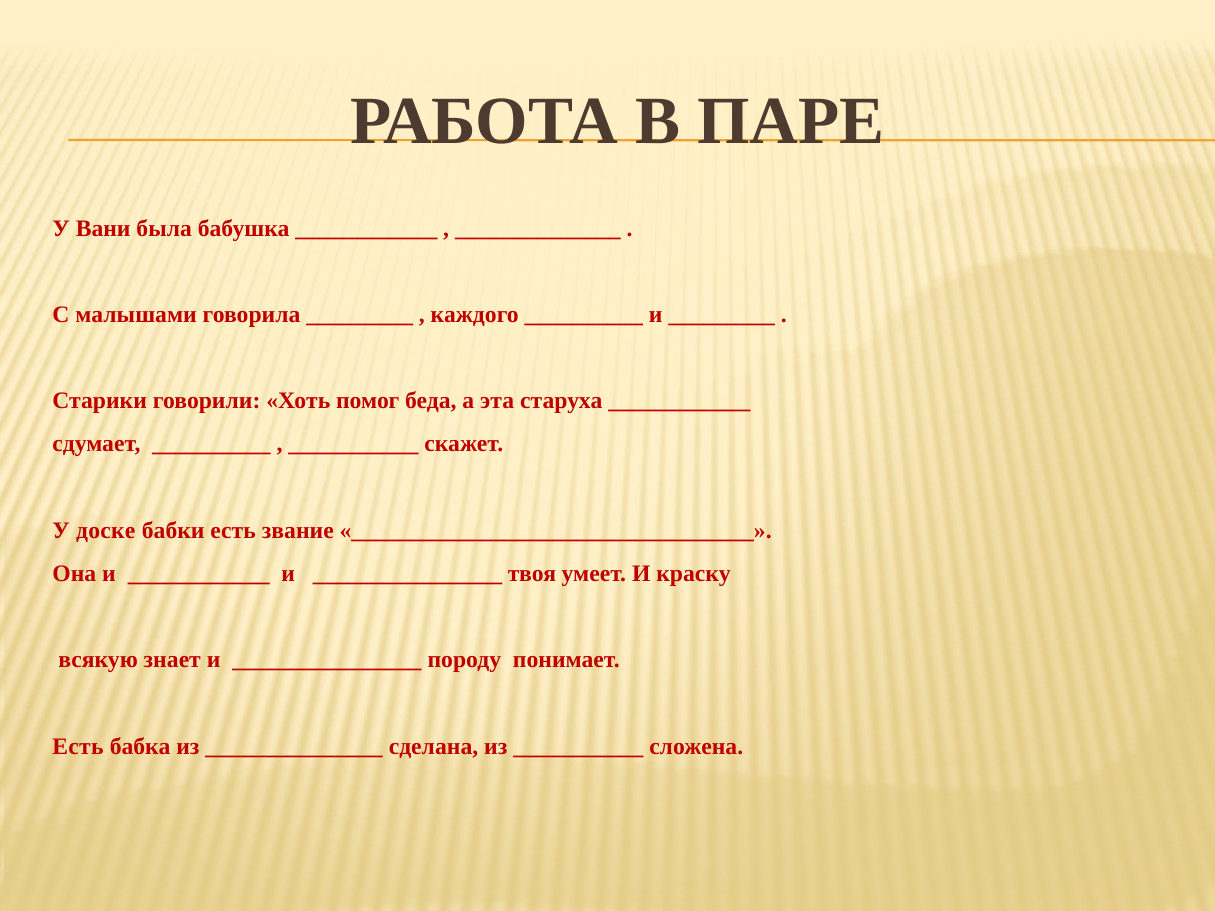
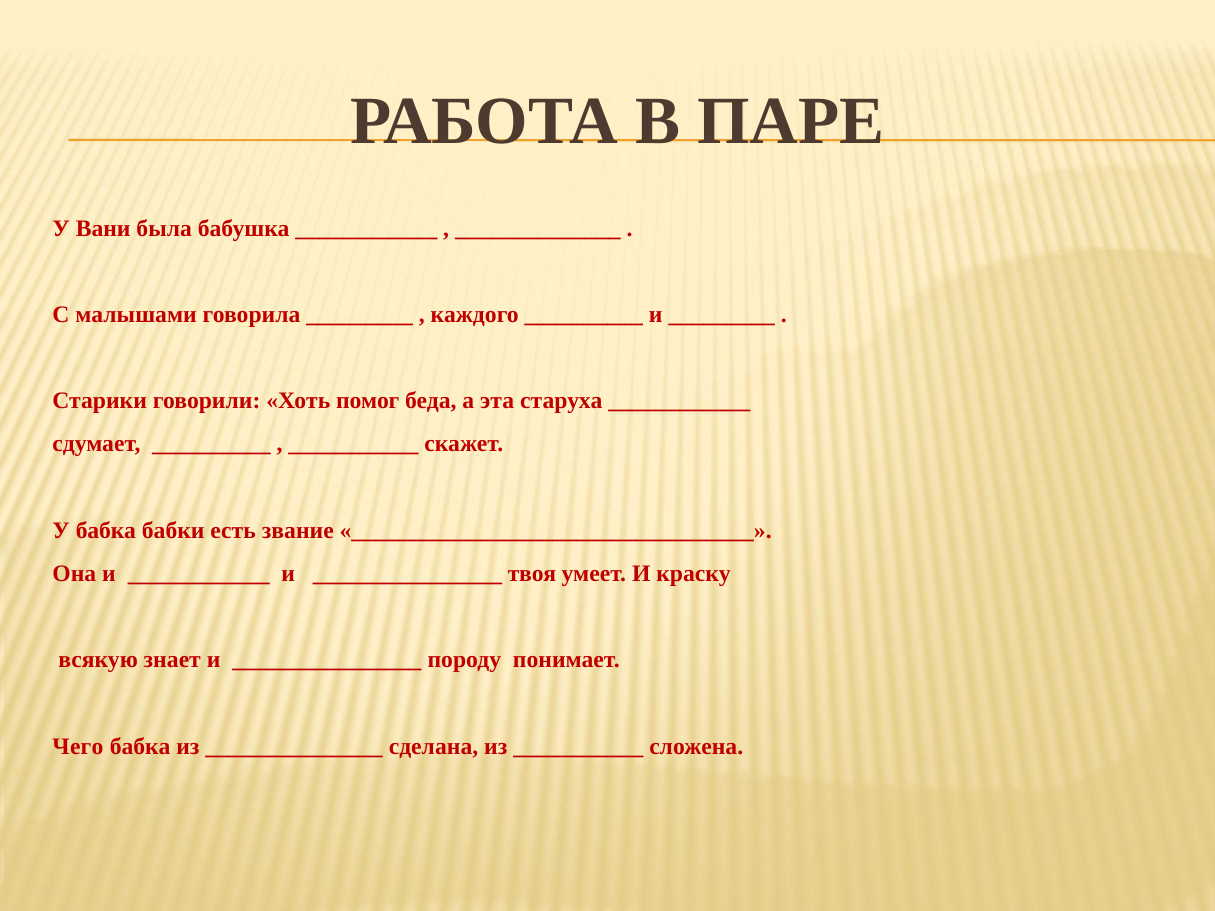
У доске: доске -> бабка (106, 531)
Есть: Есть -> Чего (78, 747)
